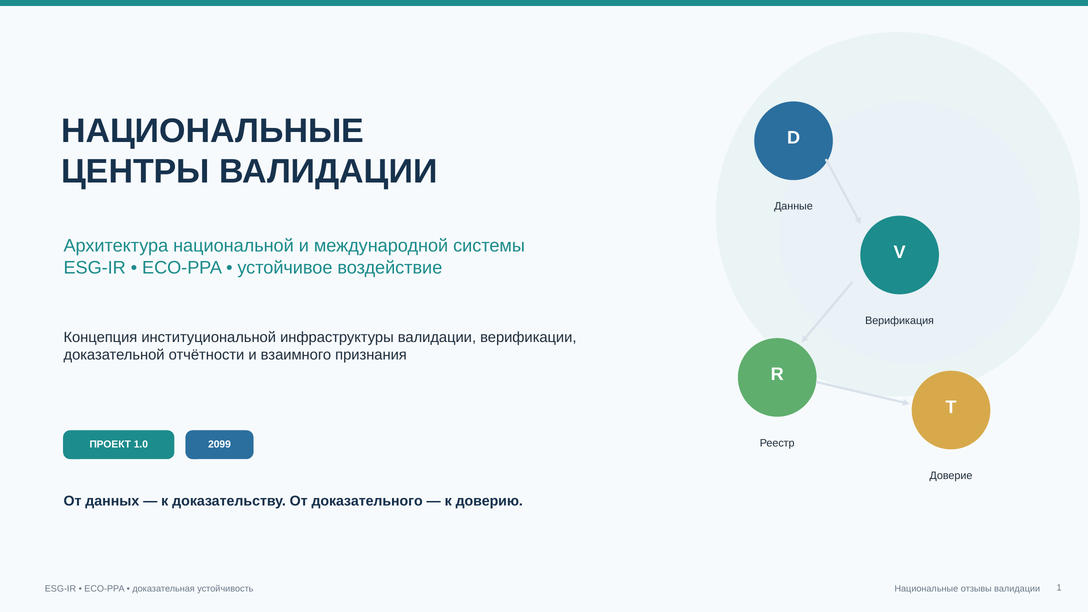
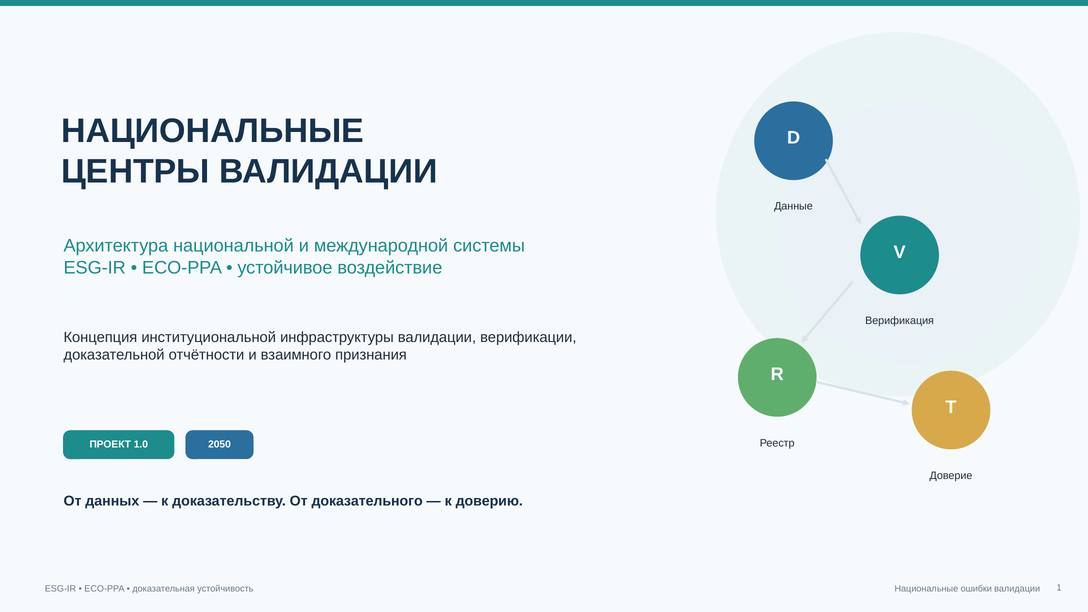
2099: 2099 -> 2050 (219, 445)
отзывы: отзывы -> ошибки (976, 589)
